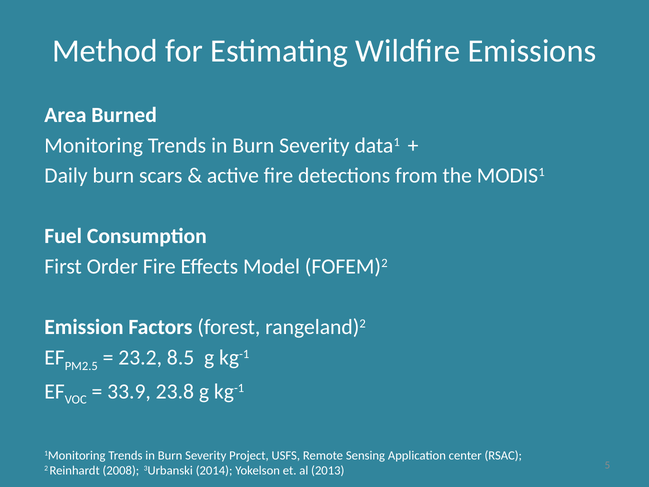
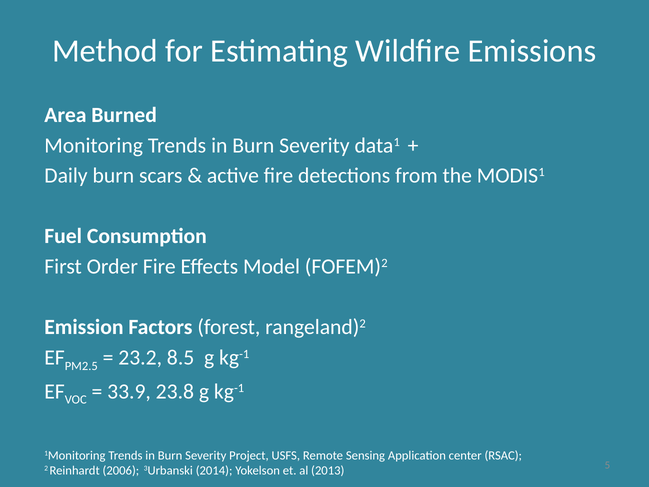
2008: 2008 -> 2006 (121, 470)
